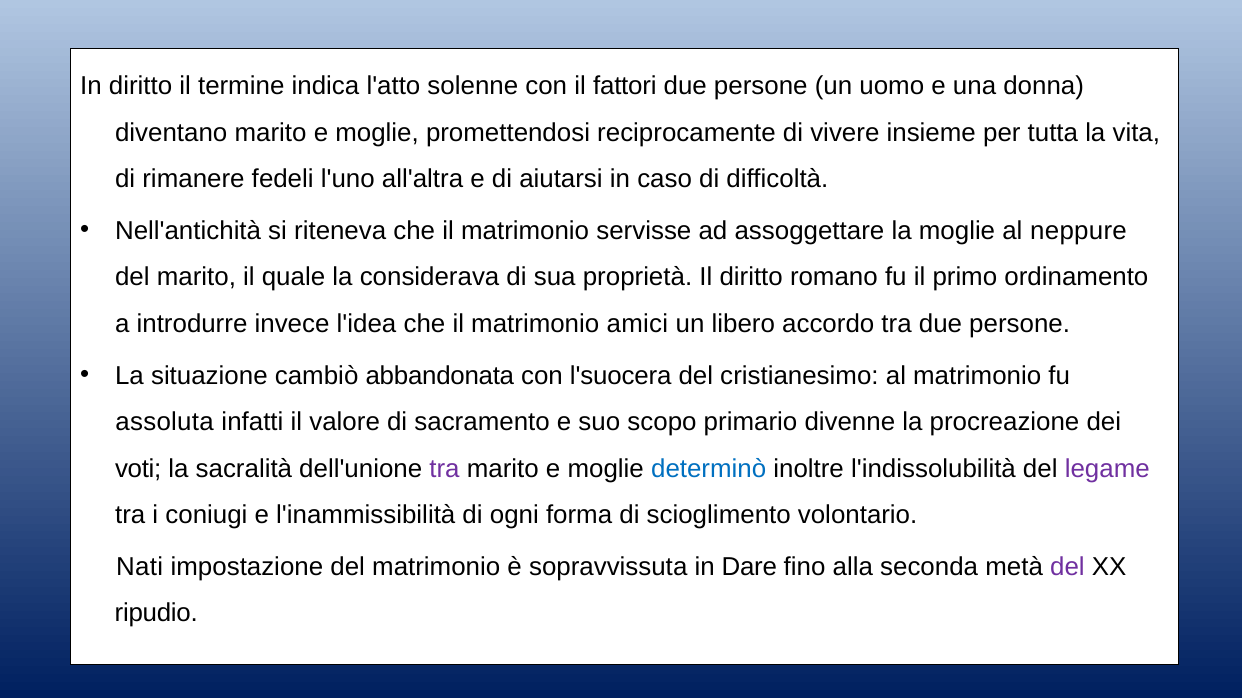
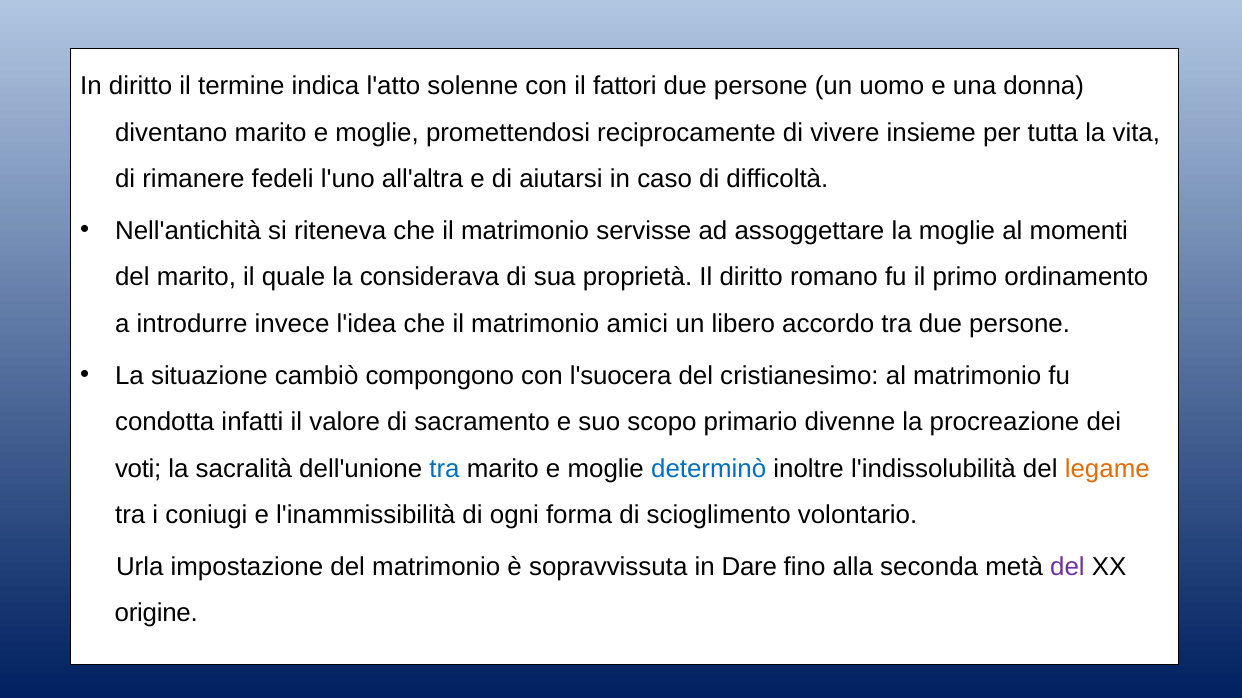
neppure: neppure -> momenti (1079, 231)
abbandonata: abbandonata -> compongono (440, 376)
assoluta: assoluta -> condotta (165, 422)
tra colour: purple -> blue (444, 469)
legame colour: purple -> orange (1107, 469)
Nati: Nati -> Urla (140, 567)
ripudio: ripudio -> origine (156, 614)
